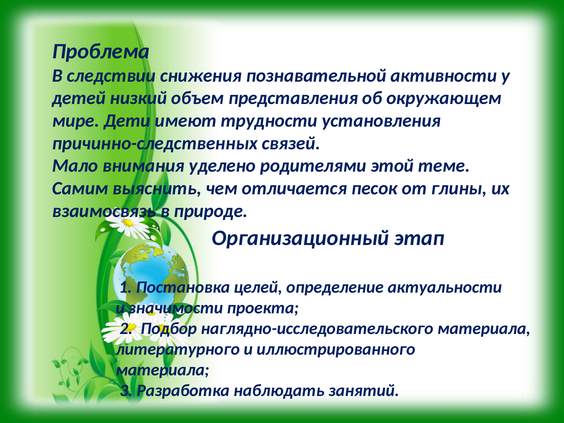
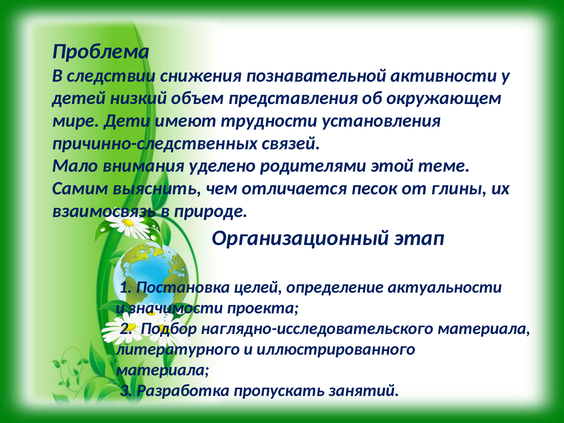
наблюдать: наблюдать -> пропускать (279, 391)
